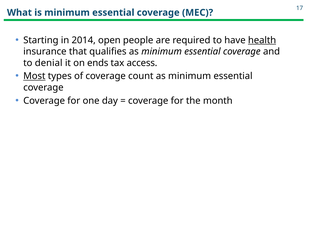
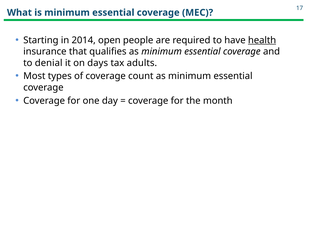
ends: ends -> days (98, 63)
access: access -> adults (142, 63)
Most underline: present -> none (34, 76)
